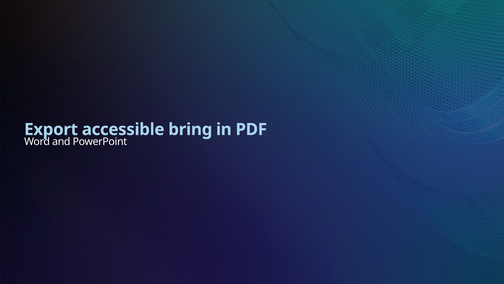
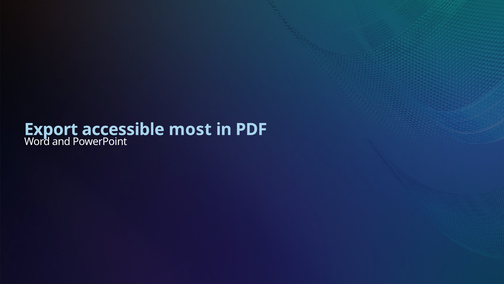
bring: bring -> most (190, 129)
